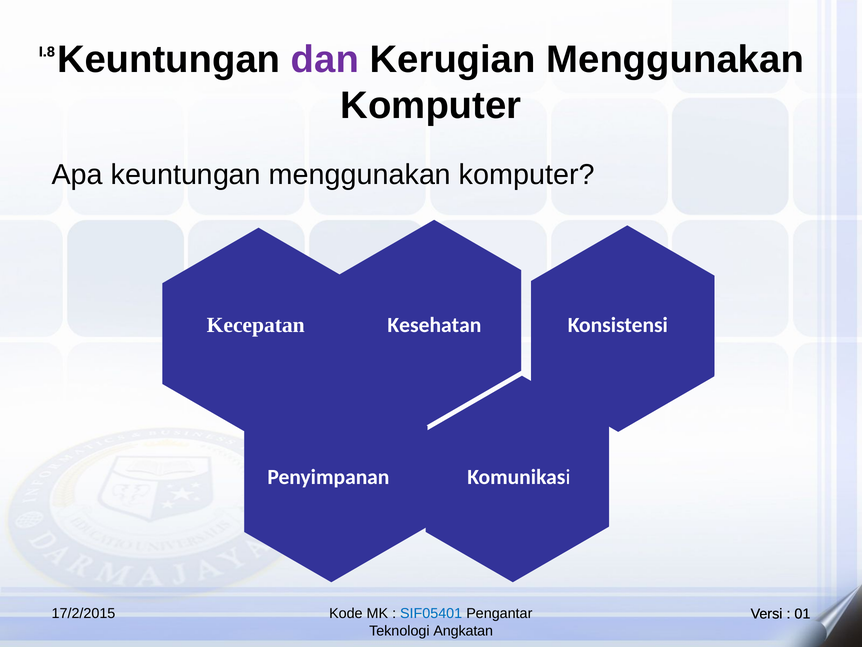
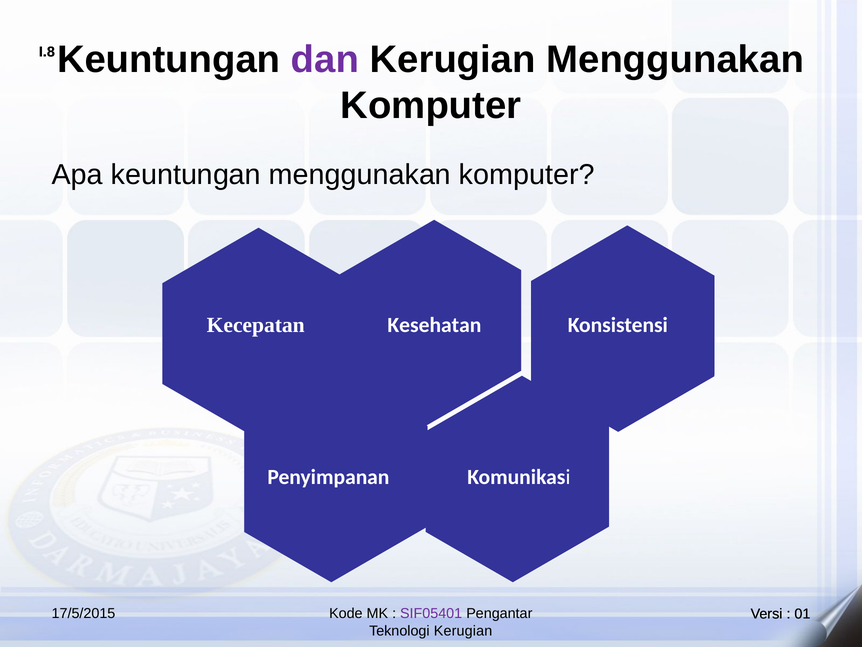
17/2/2015: 17/2/2015 -> 17/5/2015 (83, 613)
SIF05401 colour: blue -> purple (431, 613)
Teknologi Angkatan: Angkatan -> Kerugian (463, 630)
